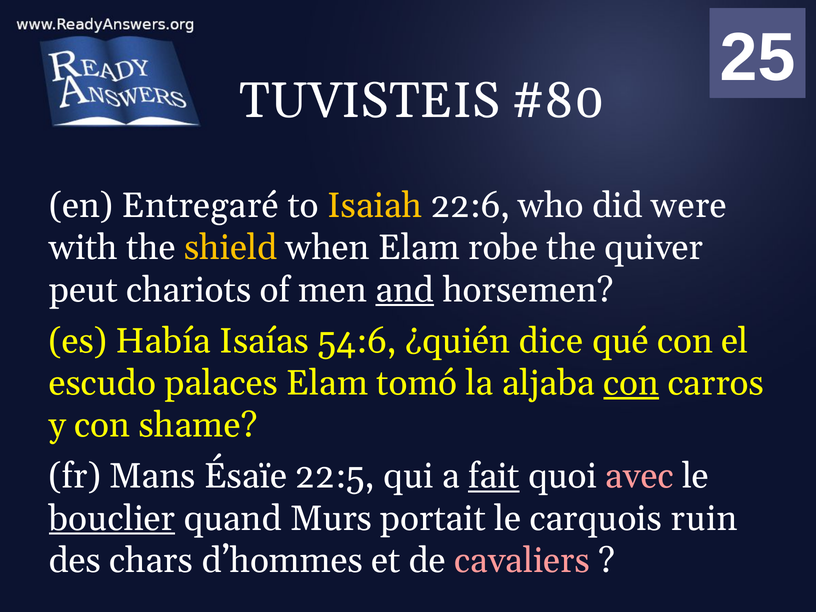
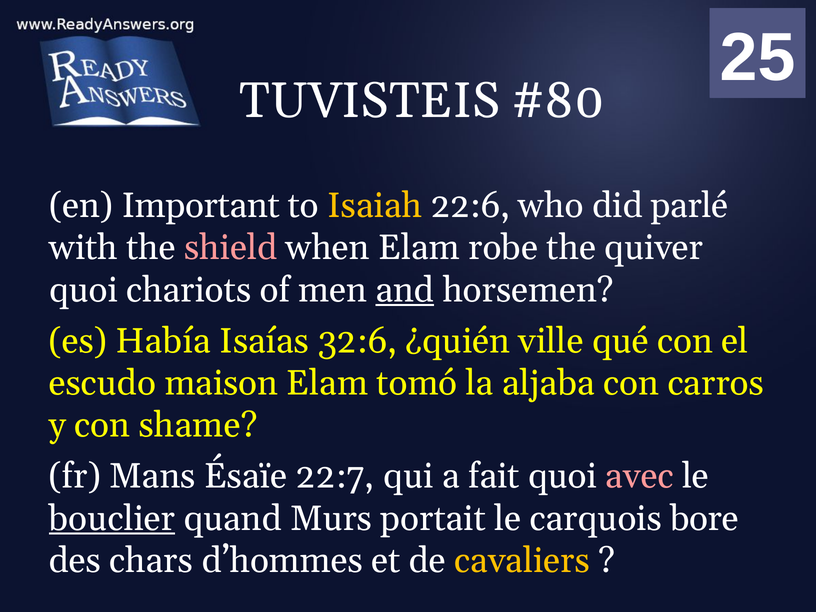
Entregaré: Entregaré -> Important (201, 206)
were: were -> parlé (689, 206)
shield colour: yellow -> pink (231, 248)
peut: peut -> quoi (84, 290)
54:6: 54:6 -> 32:6 (357, 341)
dice: dice -> ville (551, 341)
palaces: palaces -> maison (221, 383)
con underline: present -> none (631, 383)
22:5: 22:5 -> 22:7 (335, 476)
fait underline: present -> none (494, 476)
ruin: ruin -> bore (705, 519)
cavaliers colour: pink -> yellow (522, 561)
